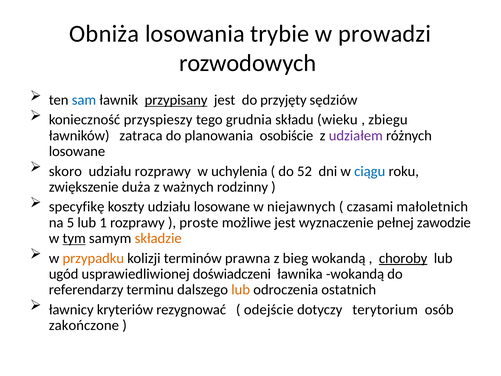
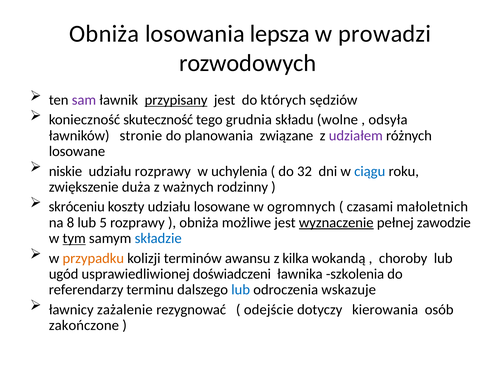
trybie: trybie -> lepsza (280, 34)
sam colour: blue -> purple (84, 100)
przyjęty: przyjęty -> których (283, 100)
przyspieszy: przyspieszy -> skuteczność (158, 120)
wieku: wieku -> wolne (337, 120)
zbiegu: zbiegu -> odsyła (388, 120)
zatraca: zatraca -> stronie (141, 136)
osobiście: osobiście -> związane (286, 136)
skoro: skoro -> niskie (65, 171)
52: 52 -> 32 (305, 171)
specyfikę: specyfikę -> skróceniu (77, 207)
niejawnych: niejawnych -> ogromnych (301, 207)
5: 5 -> 8 (70, 222)
1: 1 -> 5 (103, 222)
proste: proste -> obniża (199, 222)
wyznaczenie underline: none -> present (336, 222)
składzie colour: orange -> blue (158, 238)
prawna: prawna -> awansu (248, 258)
bieg: bieg -> kilka (296, 258)
choroby underline: present -> none (403, 258)
ławnika wokandą: wokandą -> szkolenia (355, 274)
lub colour: orange -> blue (241, 290)
ostatnich: ostatnich -> wskazuje (349, 290)
kryteriów: kryteriów -> zażalenie (125, 309)
terytorium: terytorium -> kierowania (385, 309)
